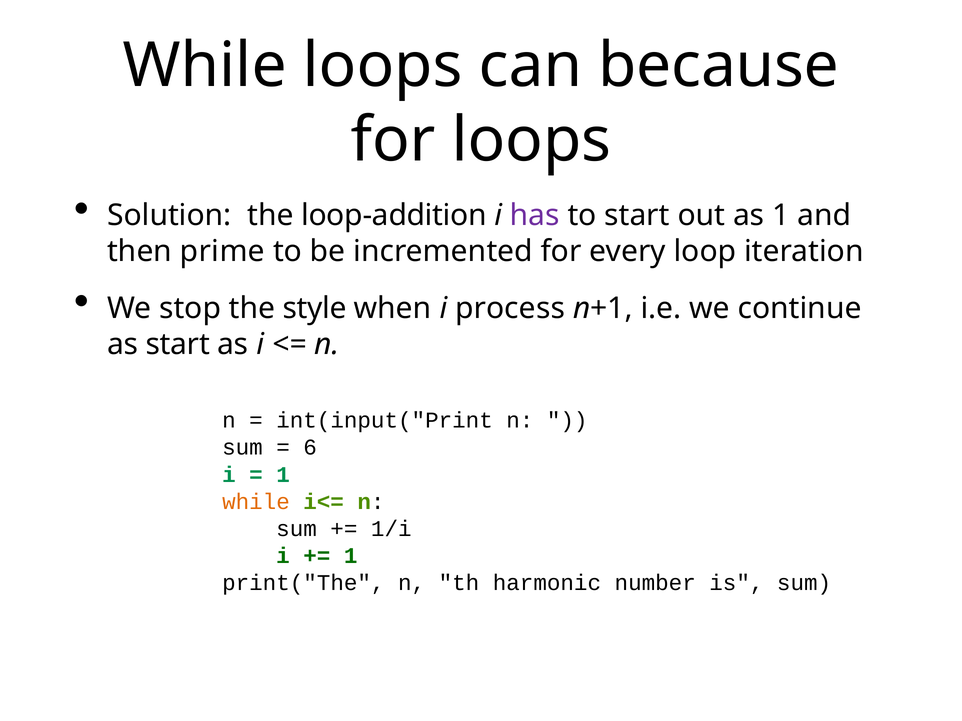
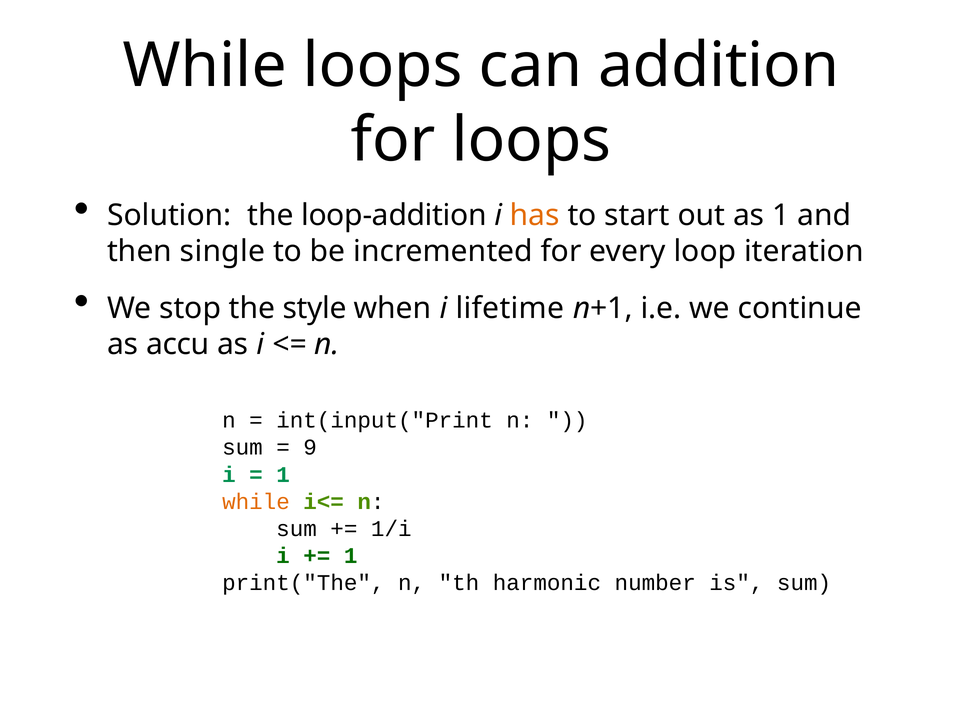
because: because -> addition (719, 66)
has colour: purple -> orange (535, 216)
prime: prime -> single (222, 252)
process: process -> lifetime (510, 308)
as start: start -> accu (178, 344)
6: 6 -> 9 (310, 448)
